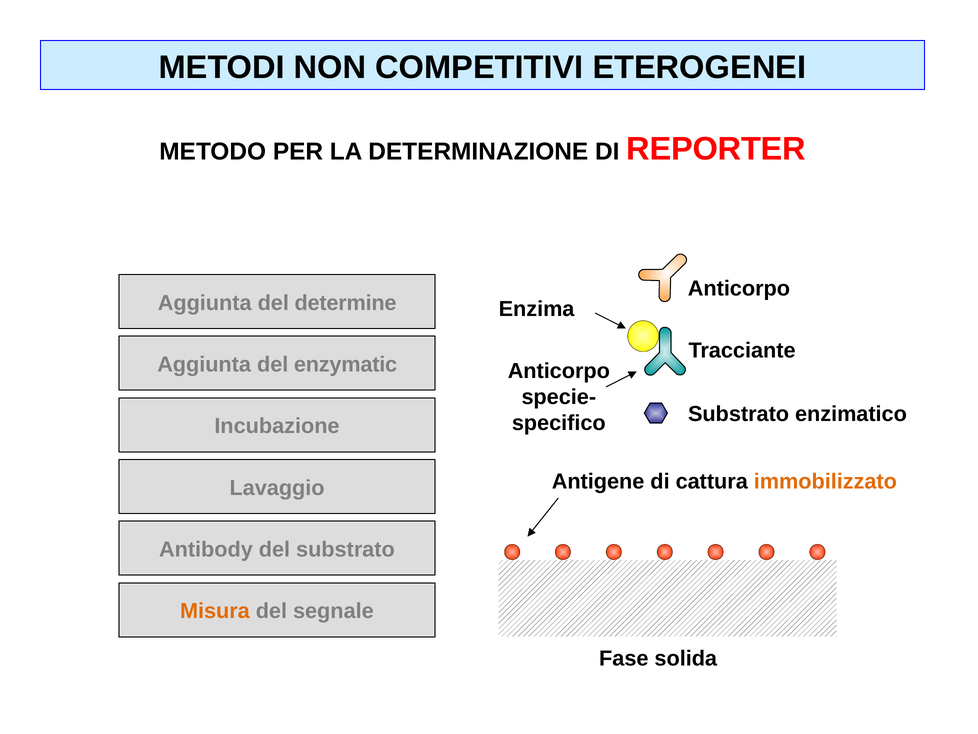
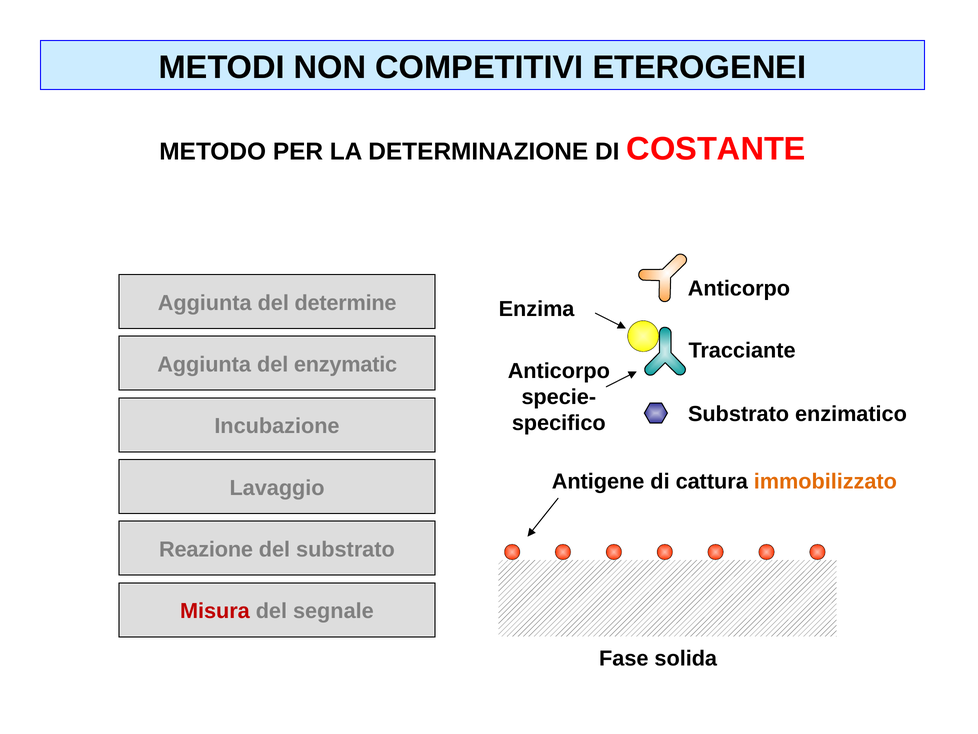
REPORTER: REPORTER -> COSTANTE (716, 149)
Antibody: Antibody -> Reazione (206, 549)
Misura colour: orange -> red (215, 611)
